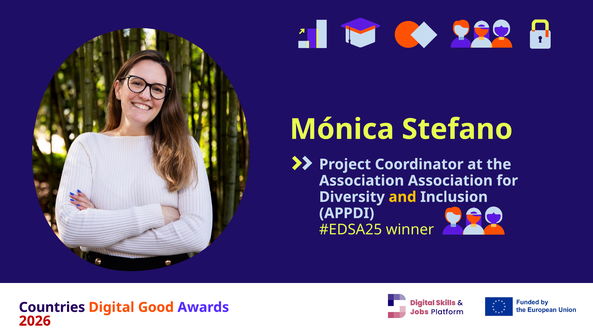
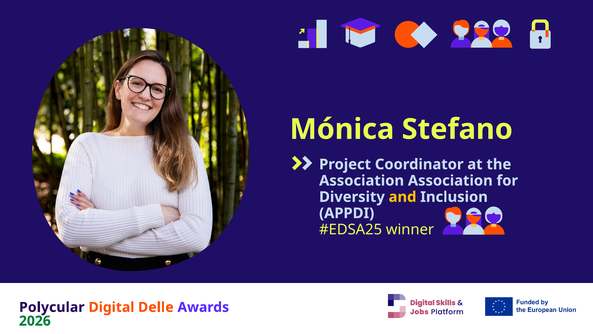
Countries: Countries -> Polycular (52, 307)
Good: Good -> Delle (156, 307)
2026 colour: red -> green (35, 321)
